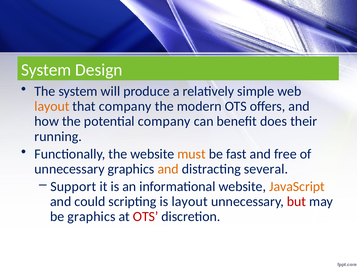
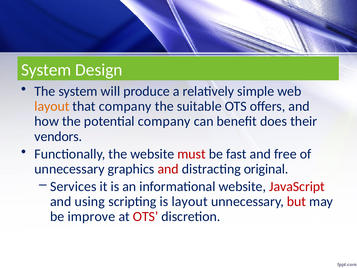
modern: modern -> suitable (199, 106)
running: running -> vendors (58, 136)
must colour: orange -> red (192, 154)
and colour: orange -> red (168, 169)
several: several -> original (266, 169)
Support: Support -> Services (73, 186)
JavaScript colour: orange -> red (297, 186)
could: could -> using (90, 201)
be graphics: graphics -> improve (91, 216)
